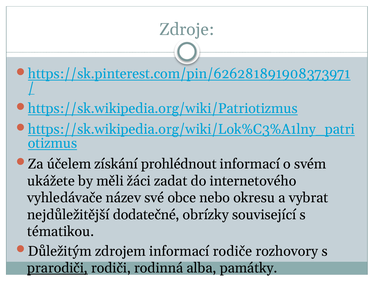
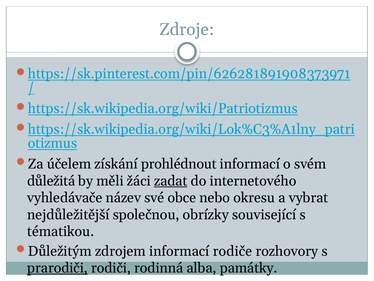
ukážete: ukážete -> důležitá (51, 181)
zadat underline: none -> present (171, 181)
dodatečné: dodatečné -> společnou (146, 214)
